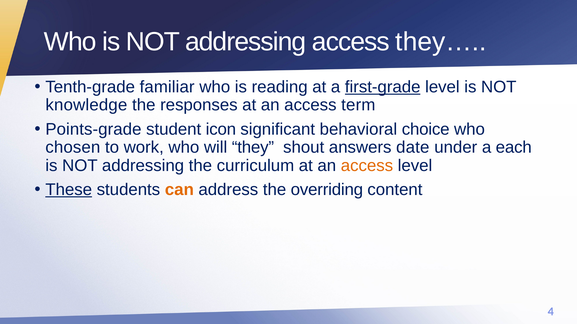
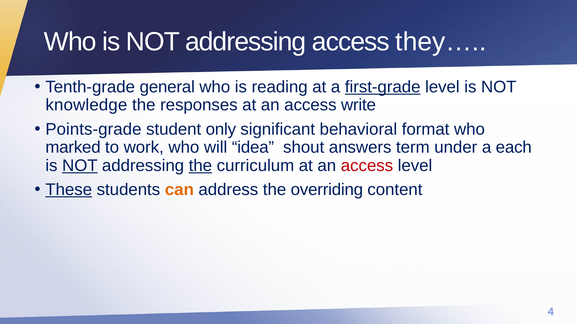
familiar: familiar -> general (167, 87)
term: term -> write (358, 105)
icon: icon -> only (221, 129)
choice: choice -> format (426, 129)
chosen: chosen -> marked (73, 148)
they: they -> idea (253, 148)
date: date -> term (413, 148)
NOT underline: none -> present (80, 166)
the underline: none -> present (200, 166)
access colour: orange -> red (367, 166)
